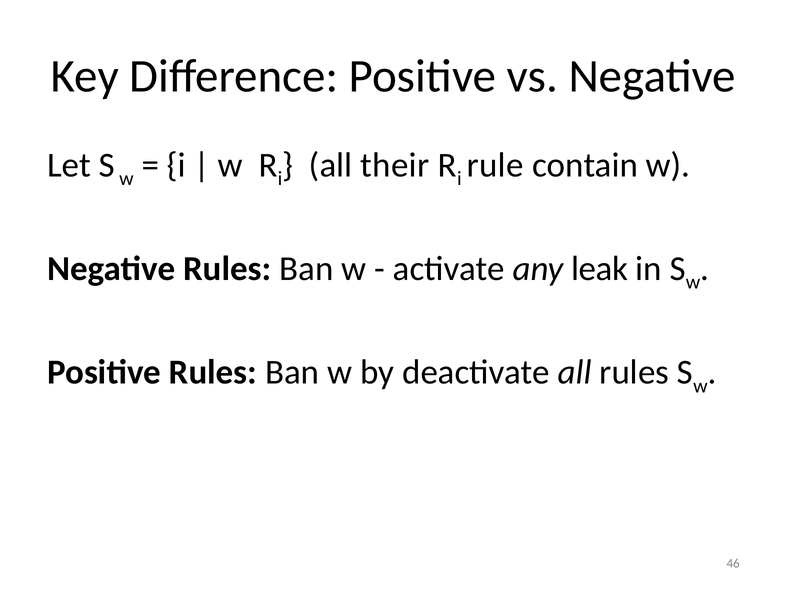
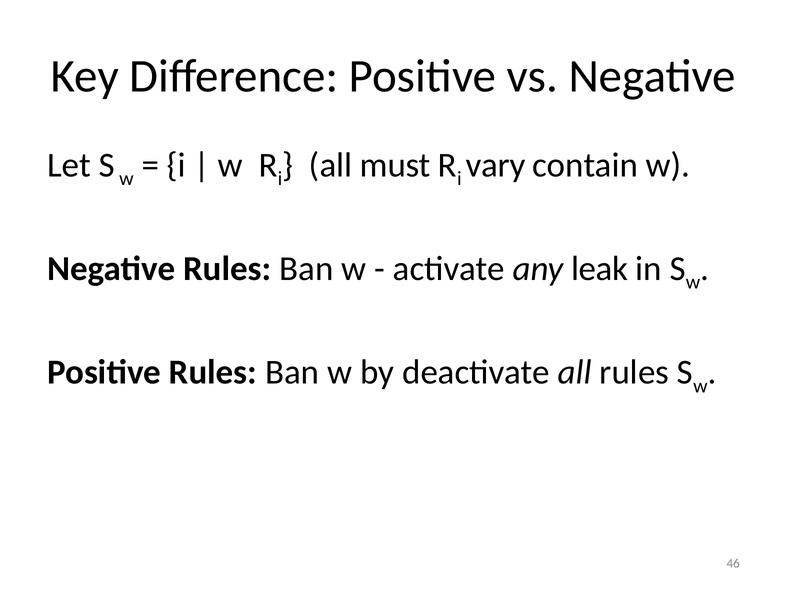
their: their -> must (395, 165)
rule: rule -> vary (496, 165)
